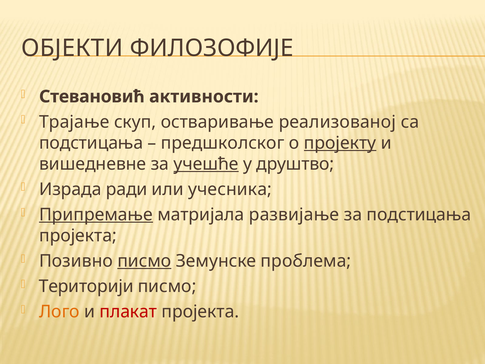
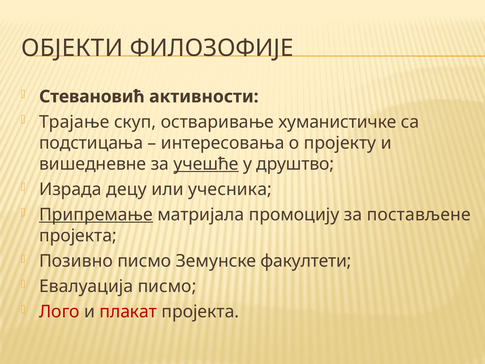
реализованој: реализованој -> хуманистичке (337, 122)
предшколског: предшколског -> интересовања (223, 143)
пројекту underline: present -> none (340, 143)
ради: ради -> децу (126, 189)
развијање: развијање -> промоцију (294, 215)
за подстицања: подстицања -> постављене (419, 215)
писмо underline: present -> none (144, 261)
проблема: проблема -> факултети (306, 261)
Територији: Територији -> Евалуација (86, 286)
Лого colour: orange -> red (59, 311)
